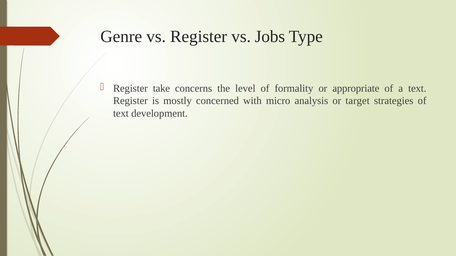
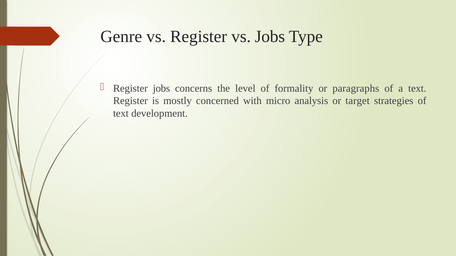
Register take: take -> jobs (161, 89)
appropriate: appropriate -> paragraphs (356, 89)
